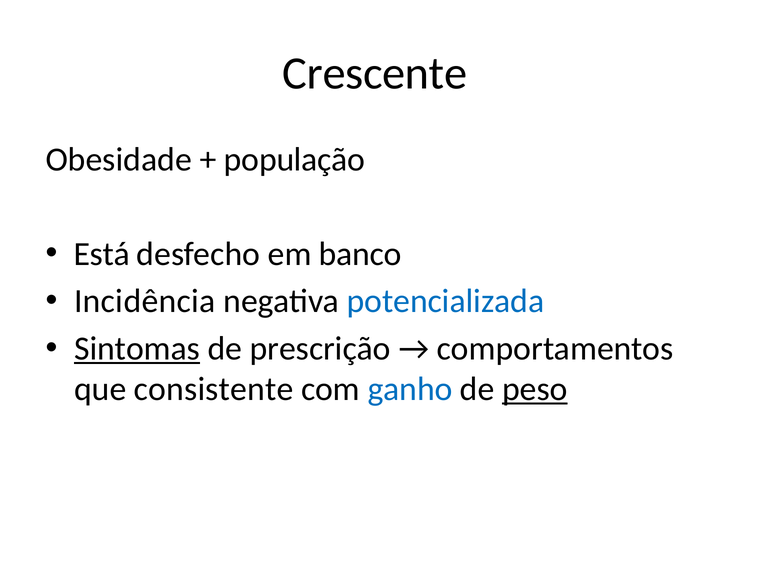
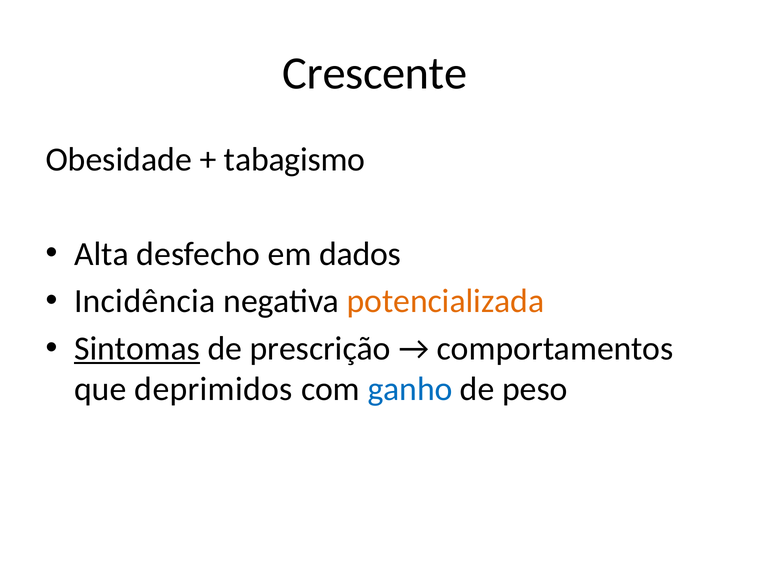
população: população -> tabagismo (295, 159)
Está: Está -> Alta (101, 254)
banco: banco -> dados (360, 254)
potencializada colour: blue -> orange (445, 301)
consistente: consistente -> deprimidos (214, 389)
peso underline: present -> none (535, 389)
